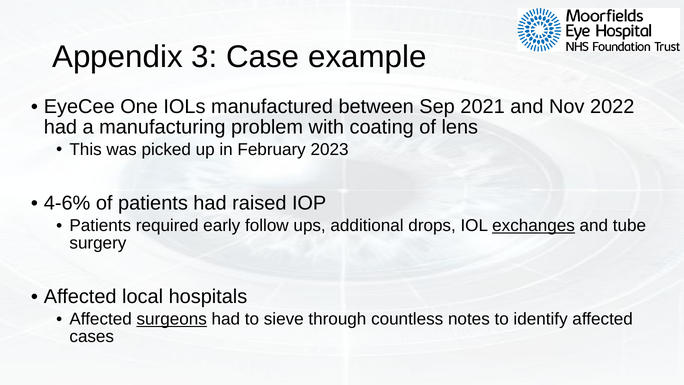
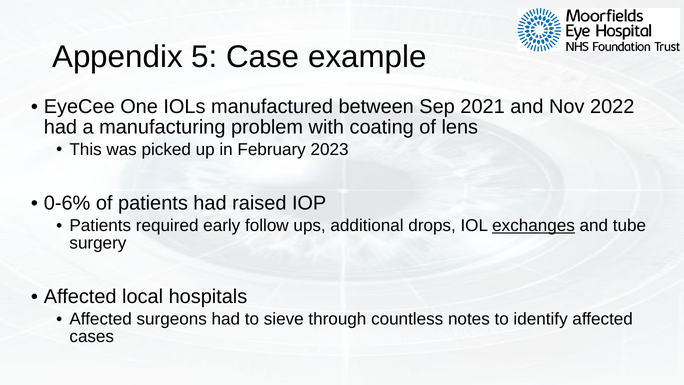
3: 3 -> 5 (205, 57)
4-6%: 4-6% -> 0-6% (67, 203)
surgeons underline: present -> none (172, 319)
